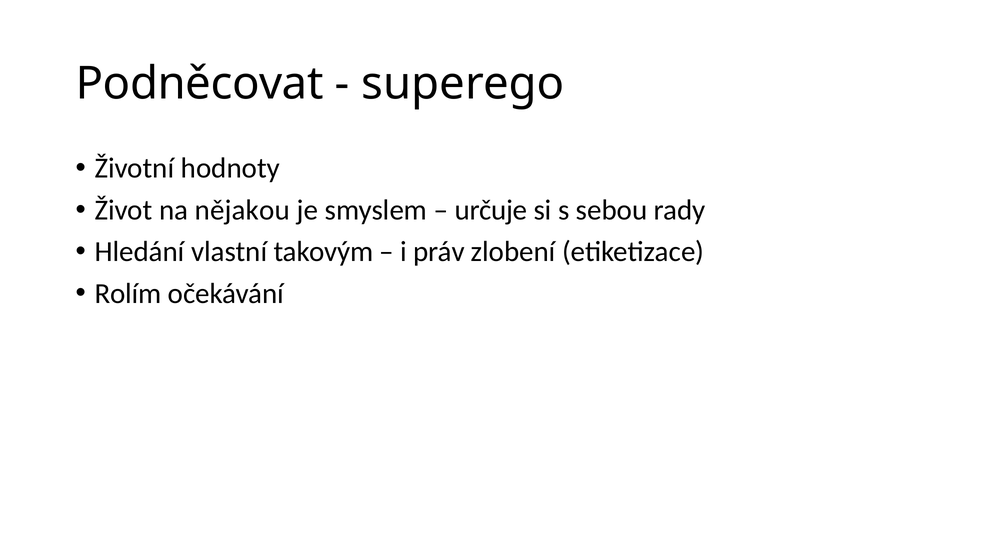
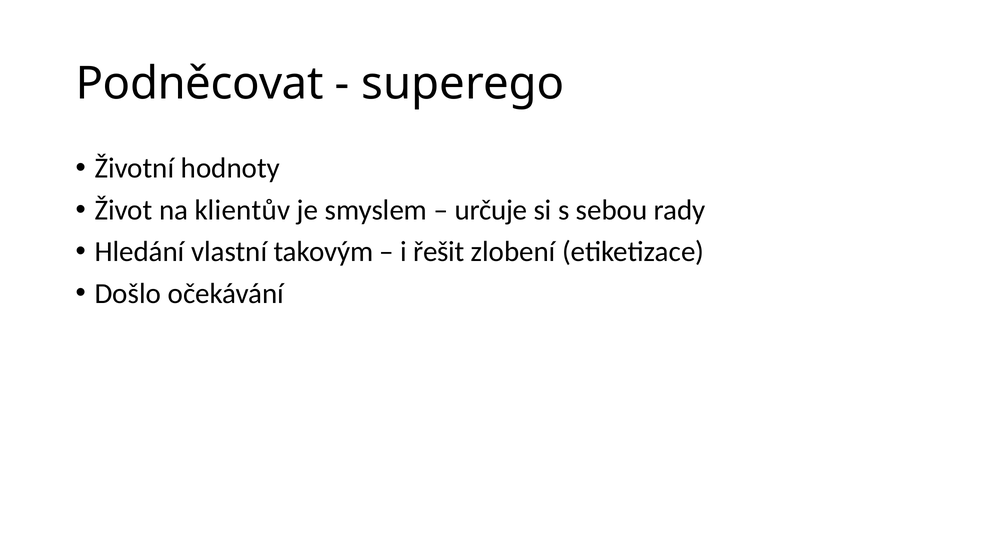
nějakou: nějakou -> klientův (242, 210)
práv: práv -> řešit (439, 252)
Rolím: Rolím -> Došlo (128, 293)
